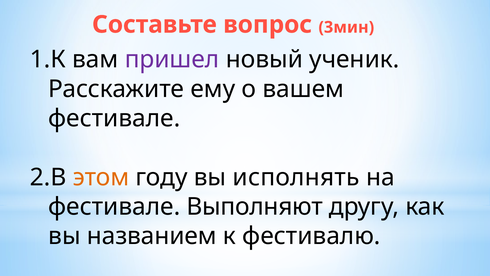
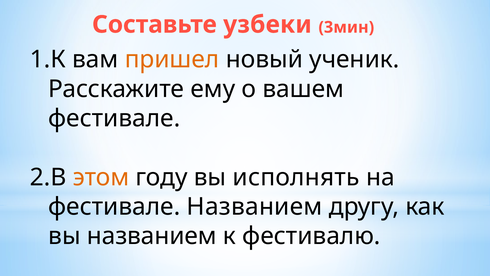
вопрос: вопрос -> узбеки (267, 25)
пришел colour: purple -> orange (172, 59)
фестивале Выполняют: Выполняют -> Названием (254, 206)
